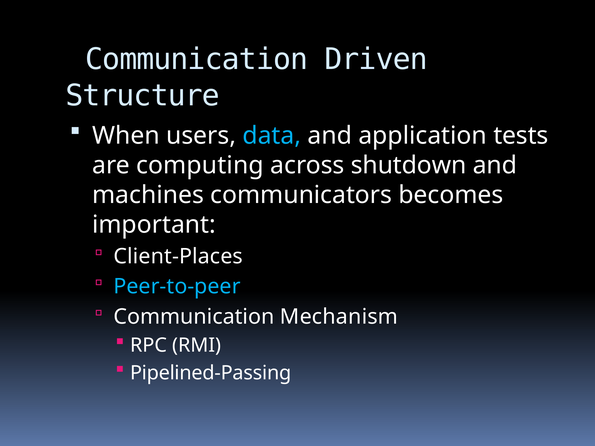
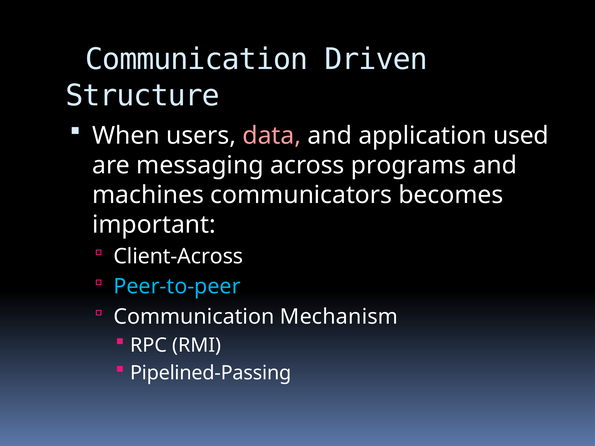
data colour: light blue -> pink (272, 136)
tests: tests -> used (521, 136)
computing: computing -> messaging (200, 165)
shutdown: shutdown -> programs (409, 165)
Client-Places: Client-Places -> Client-Across (178, 257)
